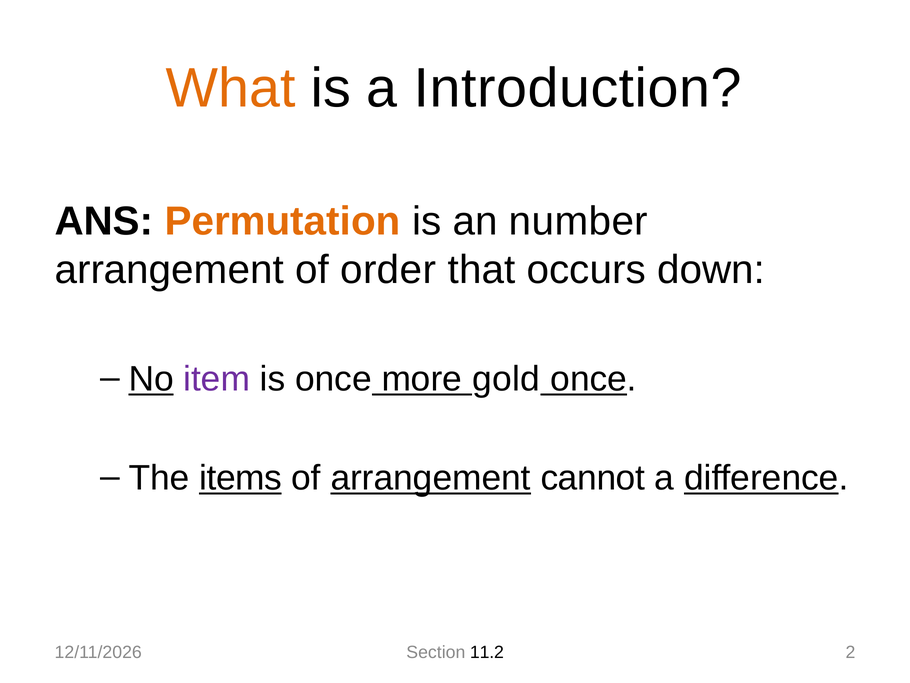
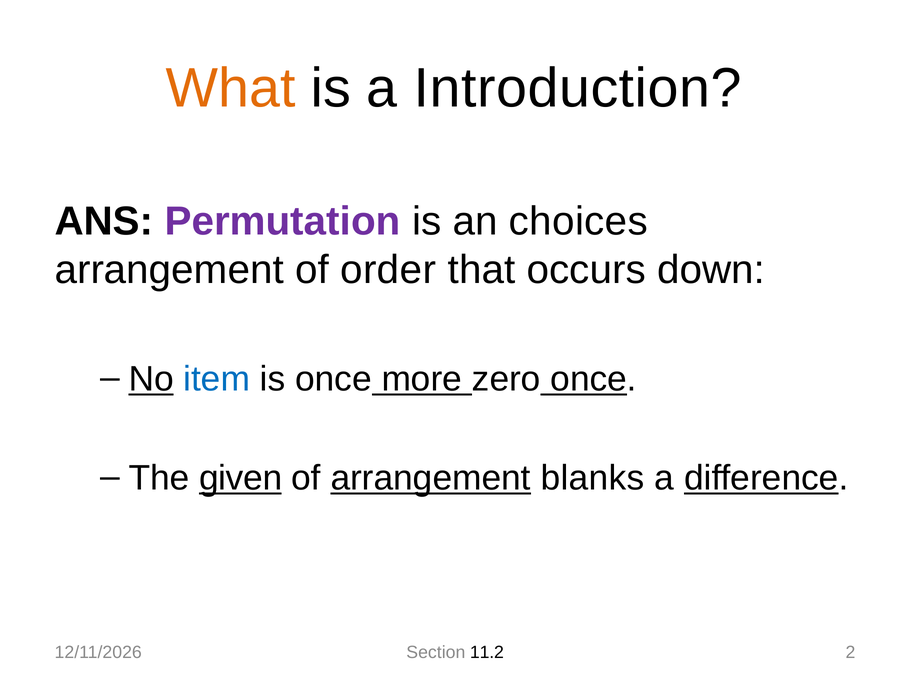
Permutation colour: orange -> purple (283, 221)
number: number -> choices (578, 221)
item colour: purple -> blue (217, 379)
gold: gold -> zero (506, 379)
items: items -> given (241, 478)
cannot: cannot -> blanks (593, 478)
